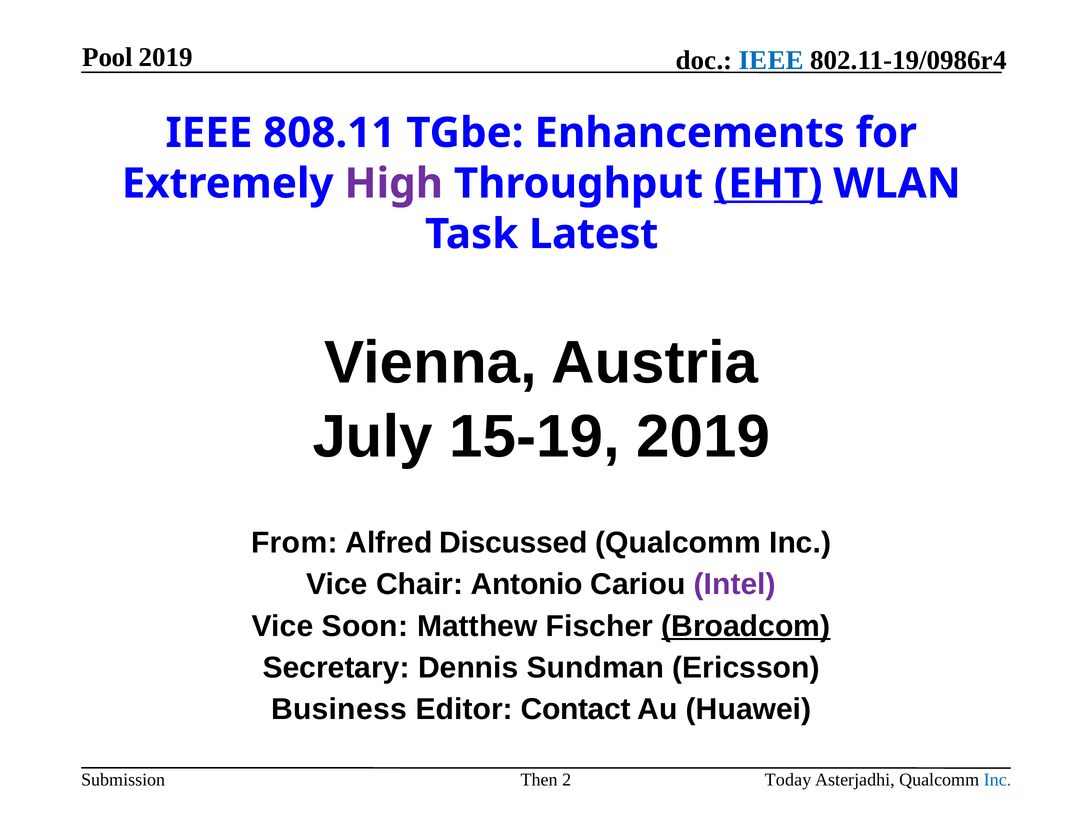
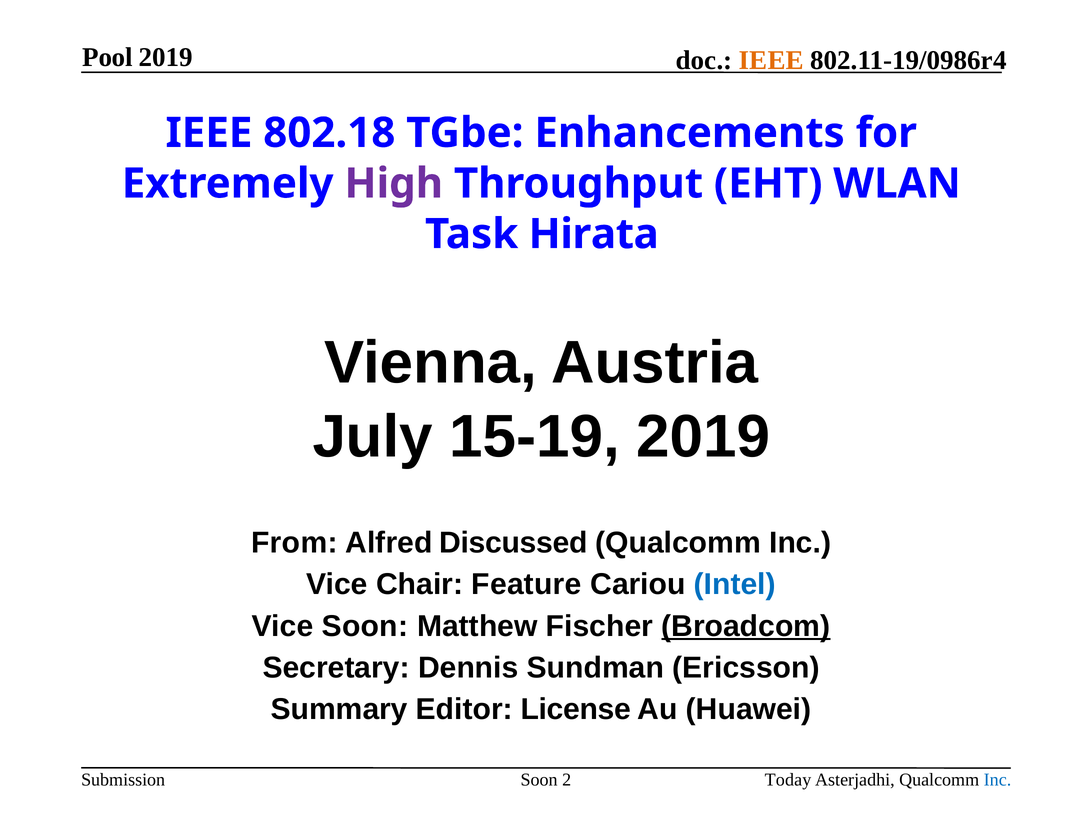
IEEE colour: blue -> orange (771, 60)
808.11: 808.11 -> 802.18 (329, 133)
EHT underline: present -> none (768, 183)
Latest: Latest -> Hirata (594, 234)
Antonio: Antonio -> Feature (526, 584)
Intel colour: purple -> blue (735, 584)
Business: Business -> Summary (339, 709)
Contact: Contact -> License (576, 709)
Then: Then -> Soon (539, 779)
